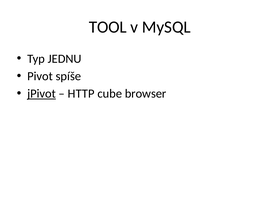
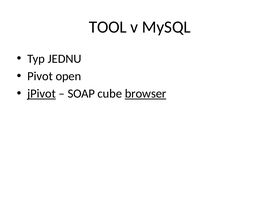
spíše: spíše -> open (68, 76)
HTTP: HTTP -> SOAP (81, 94)
browser underline: none -> present (146, 94)
